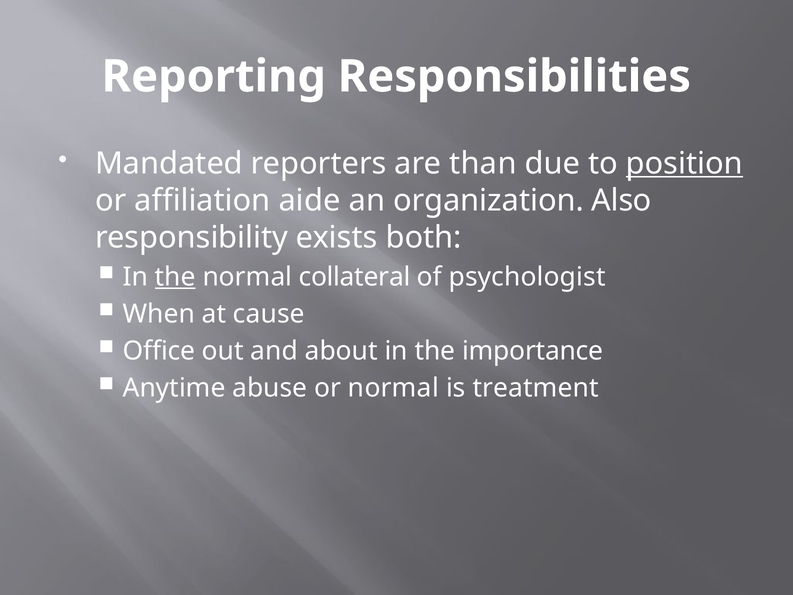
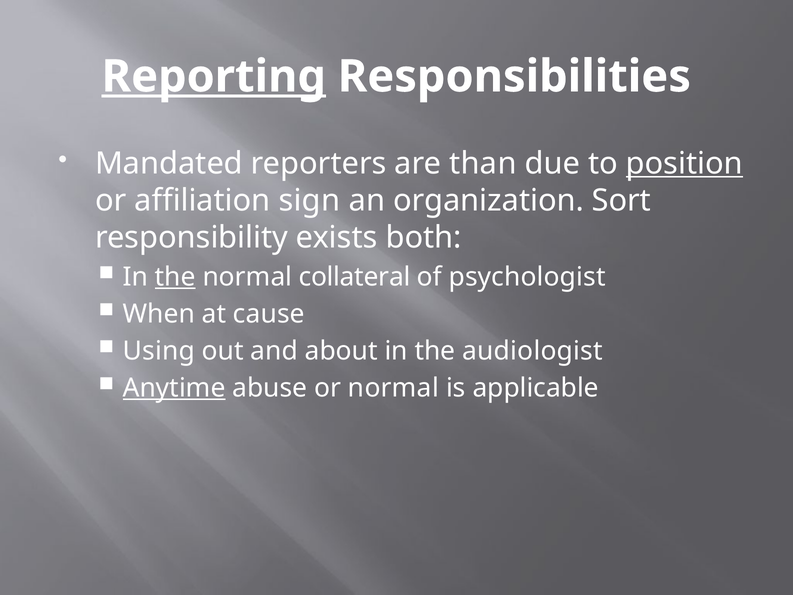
Reporting underline: none -> present (214, 77)
aide: aide -> sign (309, 200)
Also: Also -> Sort (621, 200)
Office: Office -> Using (159, 351)
importance: importance -> audiologist (532, 351)
Anytime underline: none -> present (174, 388)
treatment: treatment -> applicable (536, 388)
